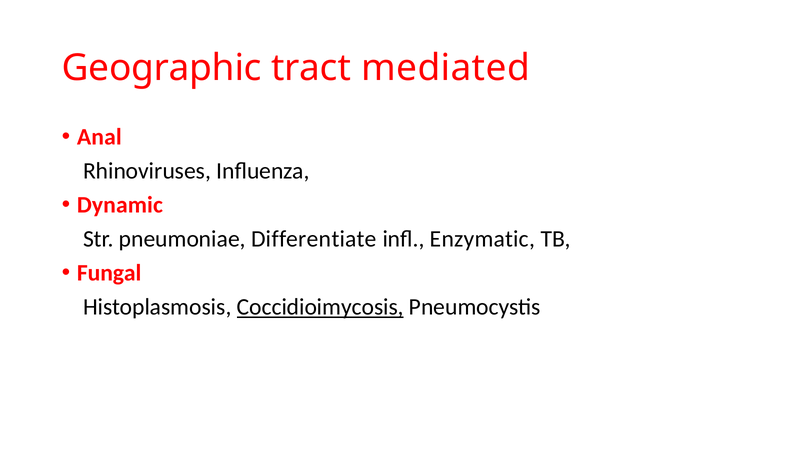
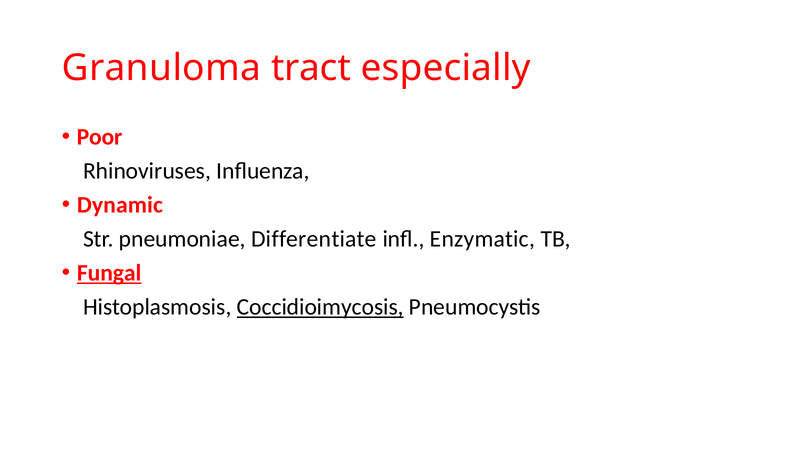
Geographic: Geographic -> Granuloma (161, 68)
mediated: mediated -> especially (446, 68)
Anal: Anal -> Poor (100, 137)
Fungal underline: none -> present (109, 273)
